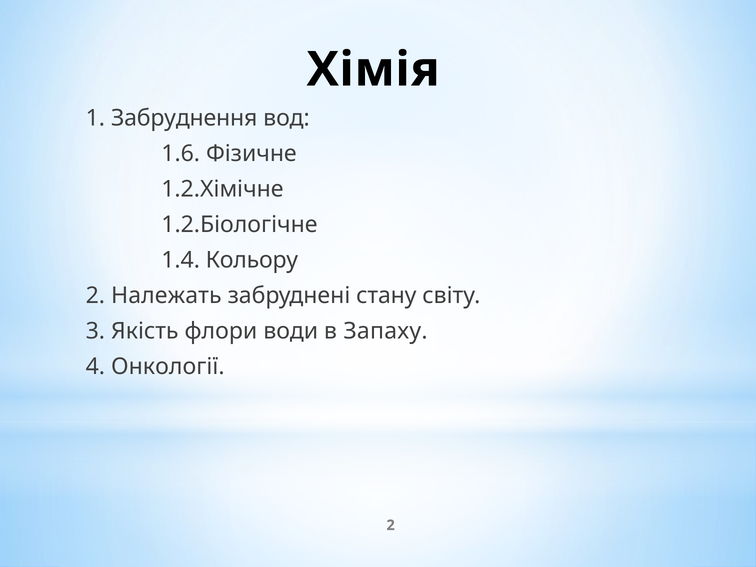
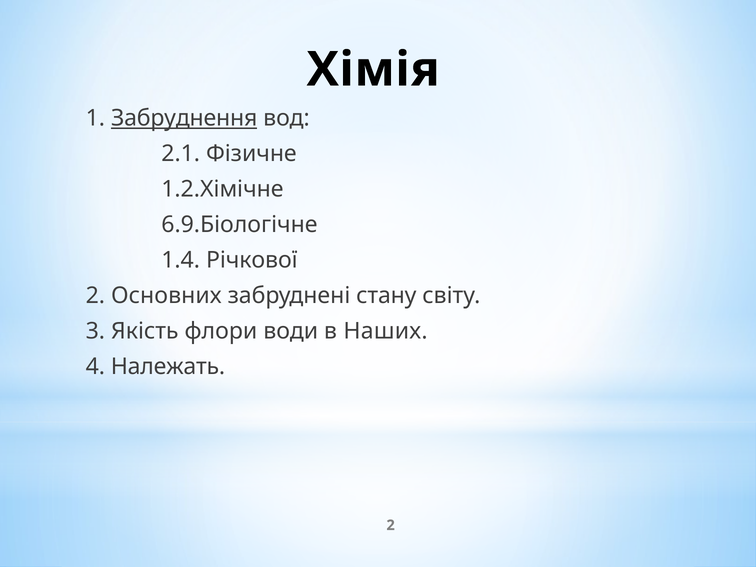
Забруднення underline: none -> present (184, 118)
1.6: 1.6 -> 2.1 (181, 154)
1.2.Біологічне: 1.2.Біологічне -> 6.9.Біологічне (239, 225)
Кольору: Кольору -> Річкової (252, 260)
Належать: Належать -> Основних (166, 296)
Запаху: Запаху -> Наших (386, 331)
Онкології: Онкології -> Належать (168, 367)
